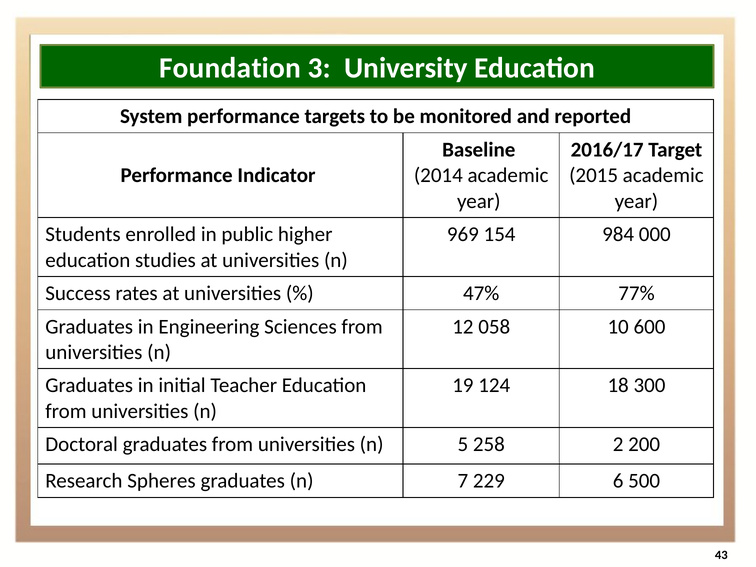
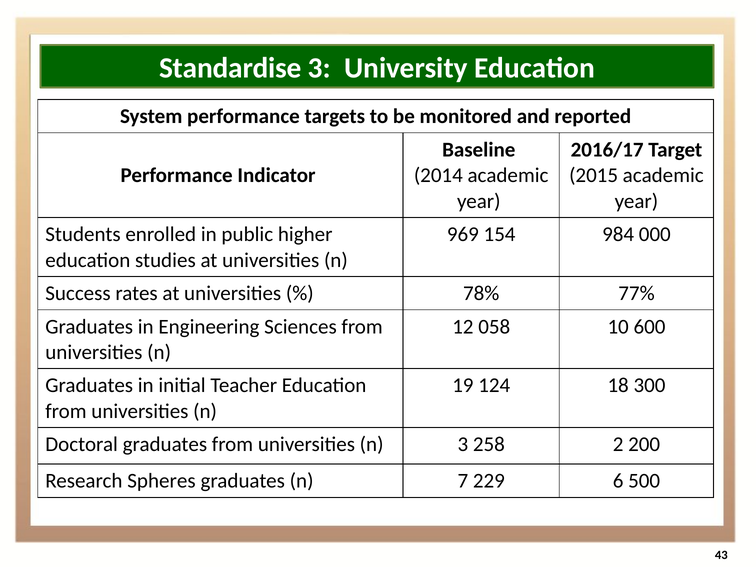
Foundation: Foundation -> Standardise (230, 68)
47%: 47% -> 78% (481, 293)
n 5: 5 -> 3 (463, 444)
